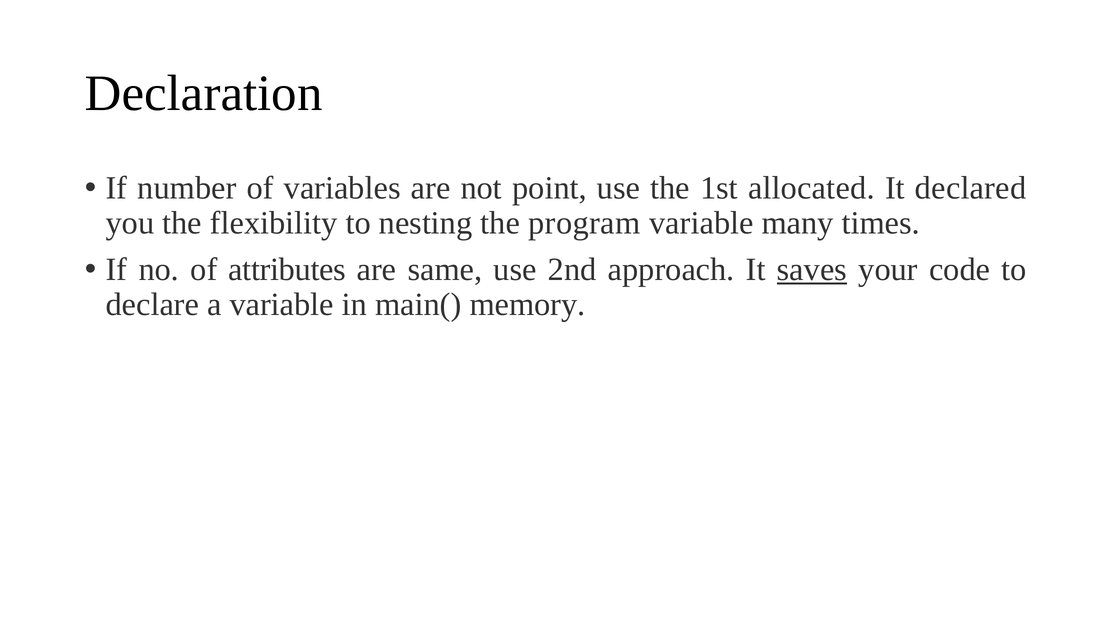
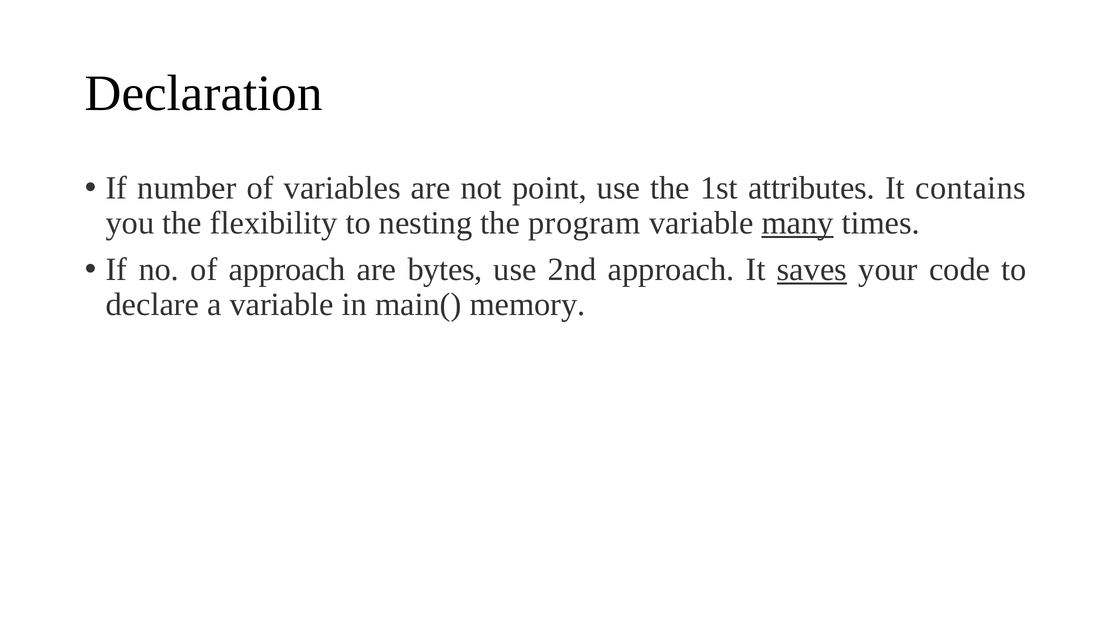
allocated: allocated -> attributes (812, 188)
declared: declared -> contains (971, 188)
many underline: none -> present (798, 223)
of attributes: attributes -> approach (287, 270)
same: same -> bytes (445, 270)
